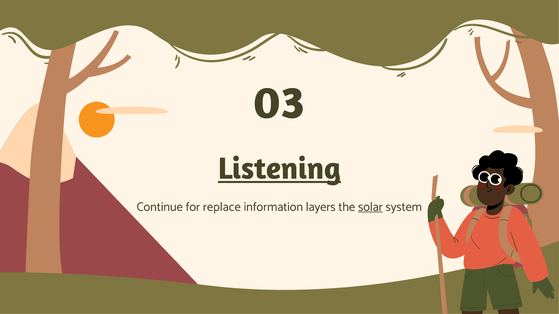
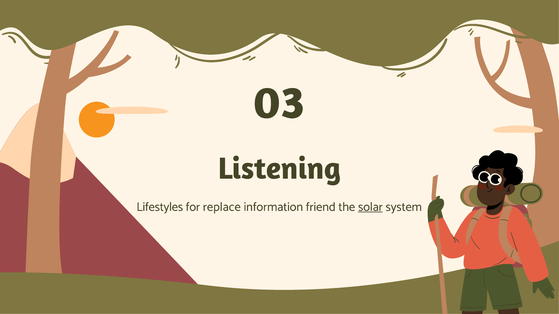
Listening underline: present -> none (280, 169)
Continue: Continue -> Lifestyles (160, 207)
layers: layers -> friend (321, 207)
